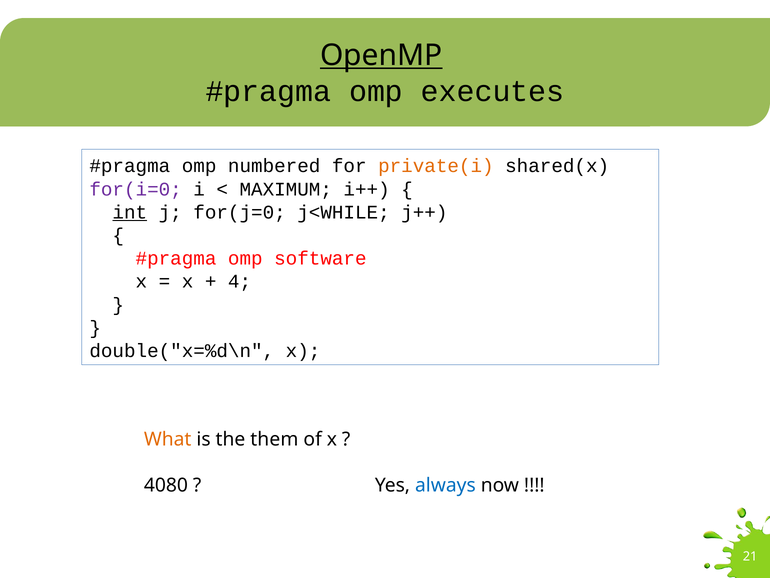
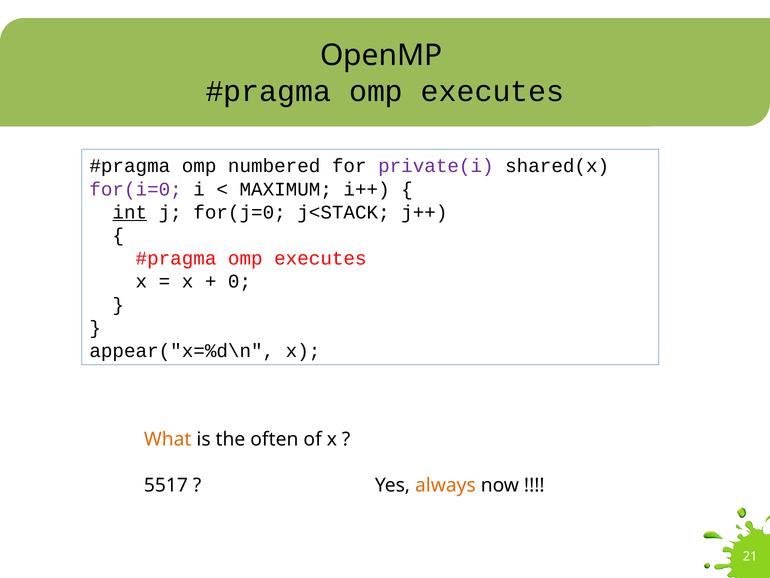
OpenMP underline: present -> none (381, 55)
private(i colour: orange -> purple (436, 166)
j<WHILE: j<WHILE -> j<STACK (343, 212)
software: software -> executes (320, 258)
4: 4 -> 0 (240, 281)
double("x=%d\n: double("x=%d\n -> appear("x=%d\n (182, 351)
them: them -> often (274, 439)
4080: 4080 -> 5517 (166, 485)
always colour: blue -> orange (445, 485)
